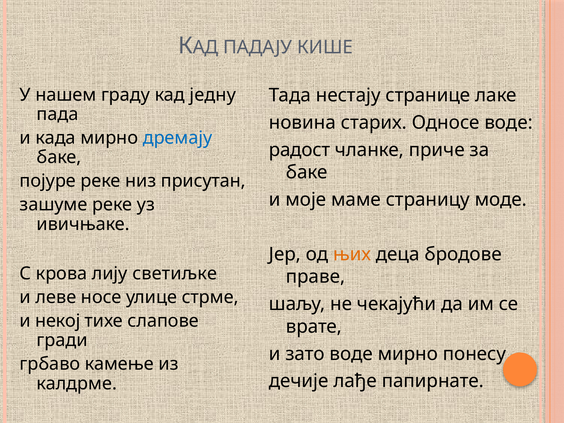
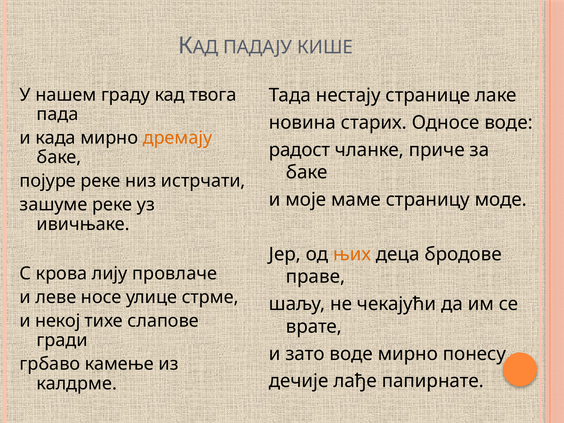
једну: једну -> твога (213, 95)
дремају colour: blue -> orange (178, 138)
присутан: присутан -> истрчати (203, 181)
светиљке: светиљке -> провлаче (175, 274)
